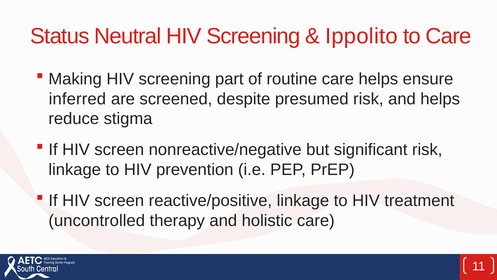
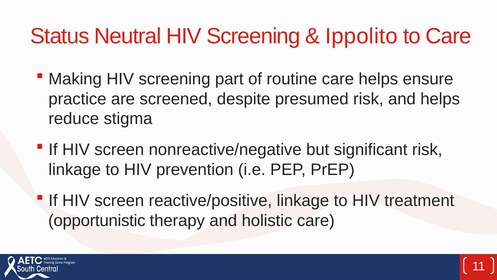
inferred: inferred -> practice (77, 99)
uncontrolled: uncontrolled -> opportunistic (97, 220)
